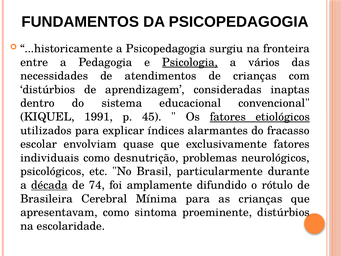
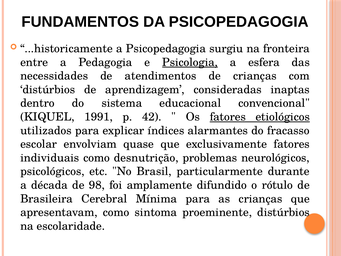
vários: vários -> esfera (264, 62)
45: 45 -> 42 (152, 117)
década underline: present -> none (49, 185)
74: 74 -> 98 (97, 185)
